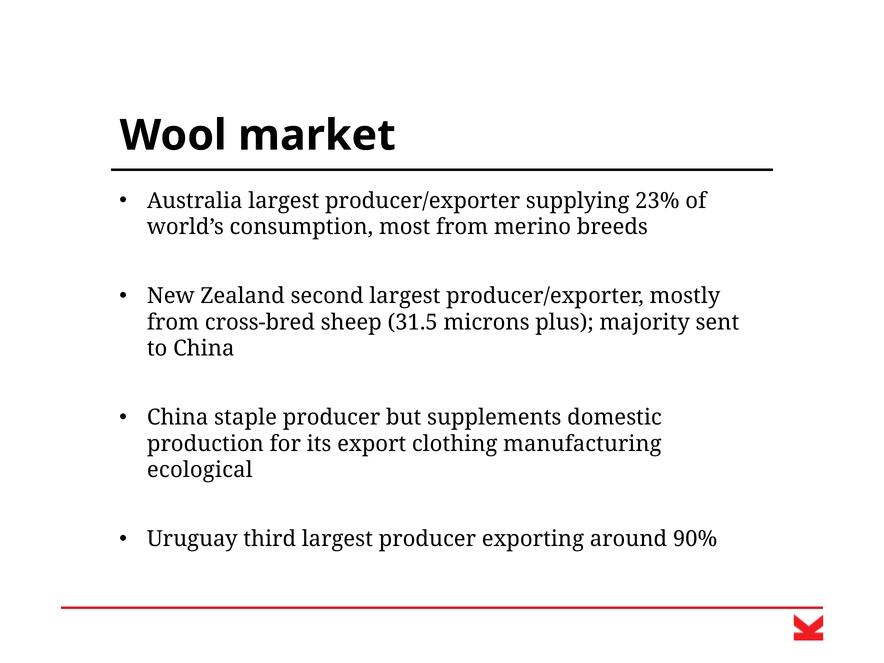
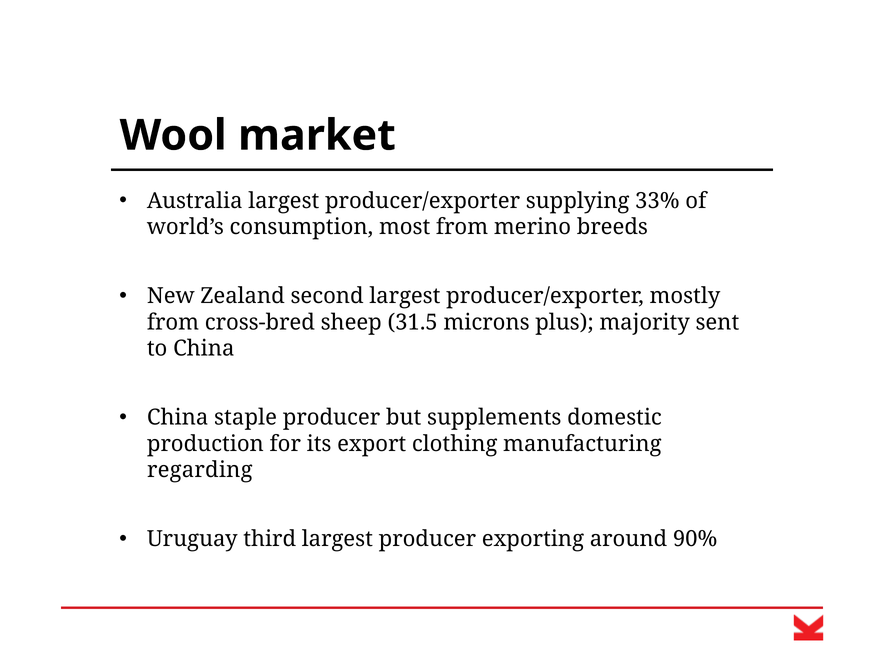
23%: 23% -> 33% (657, 201)
ecological: ecological -> regarding (200, 470)
